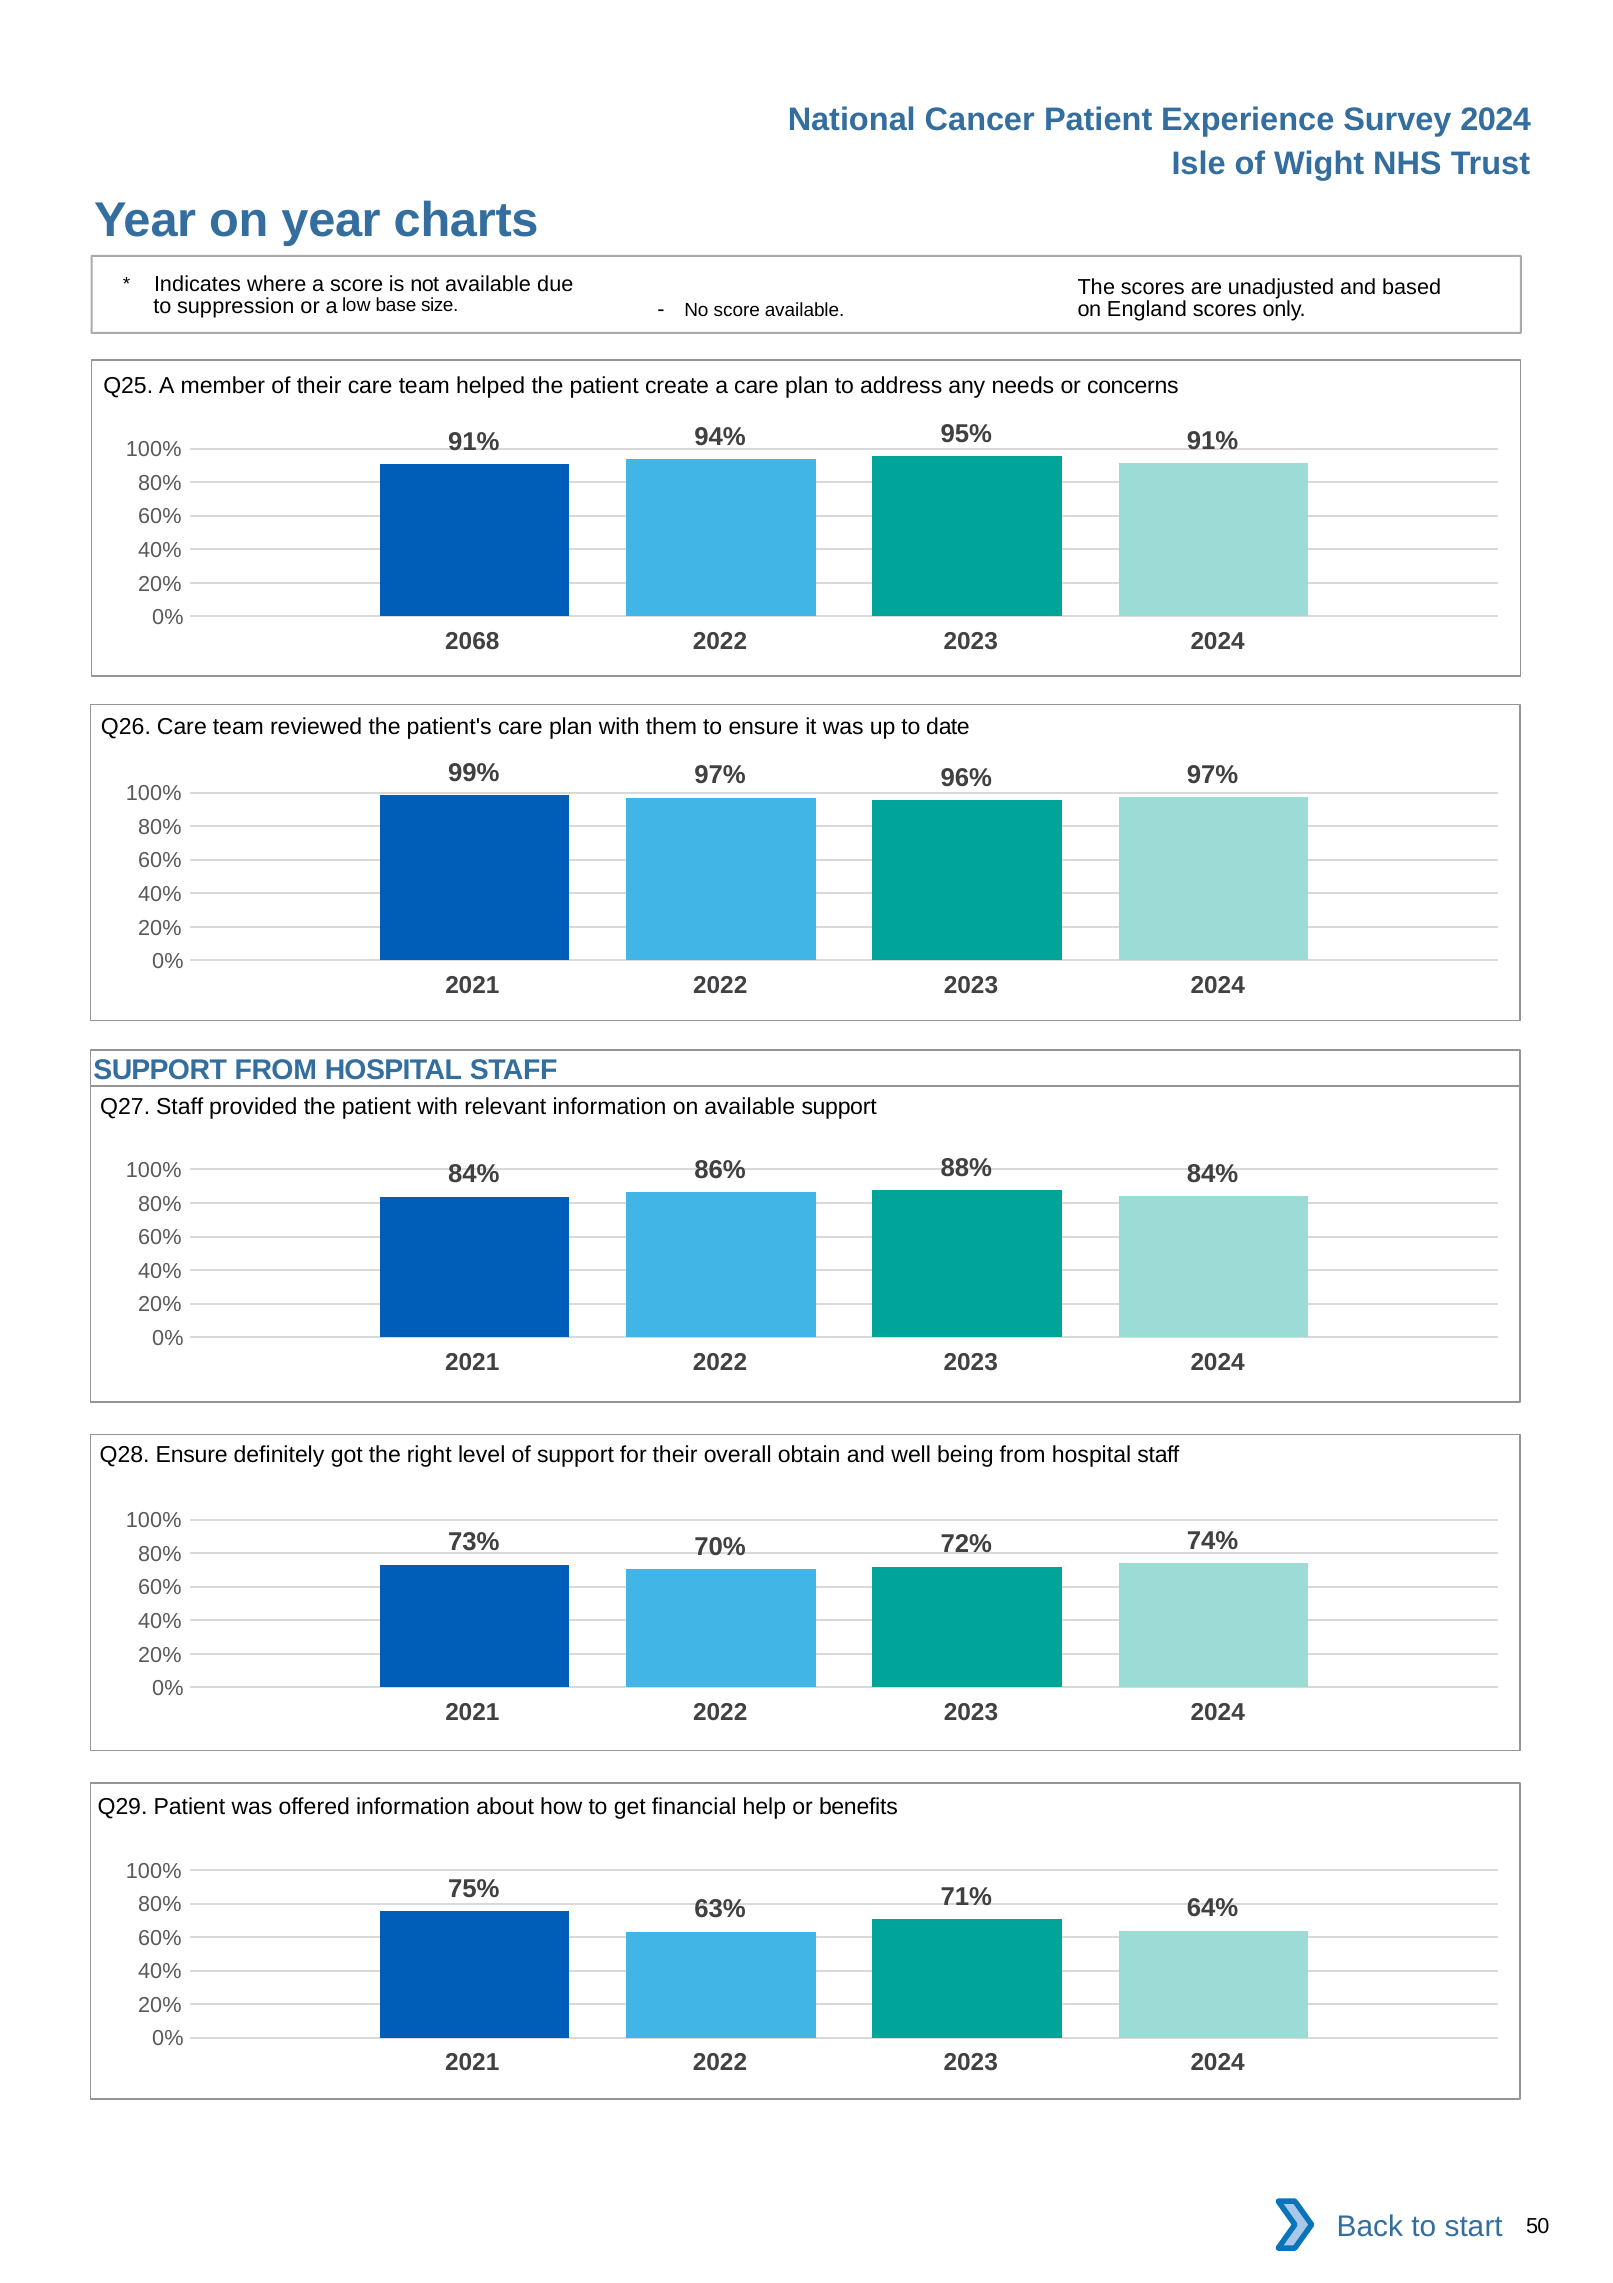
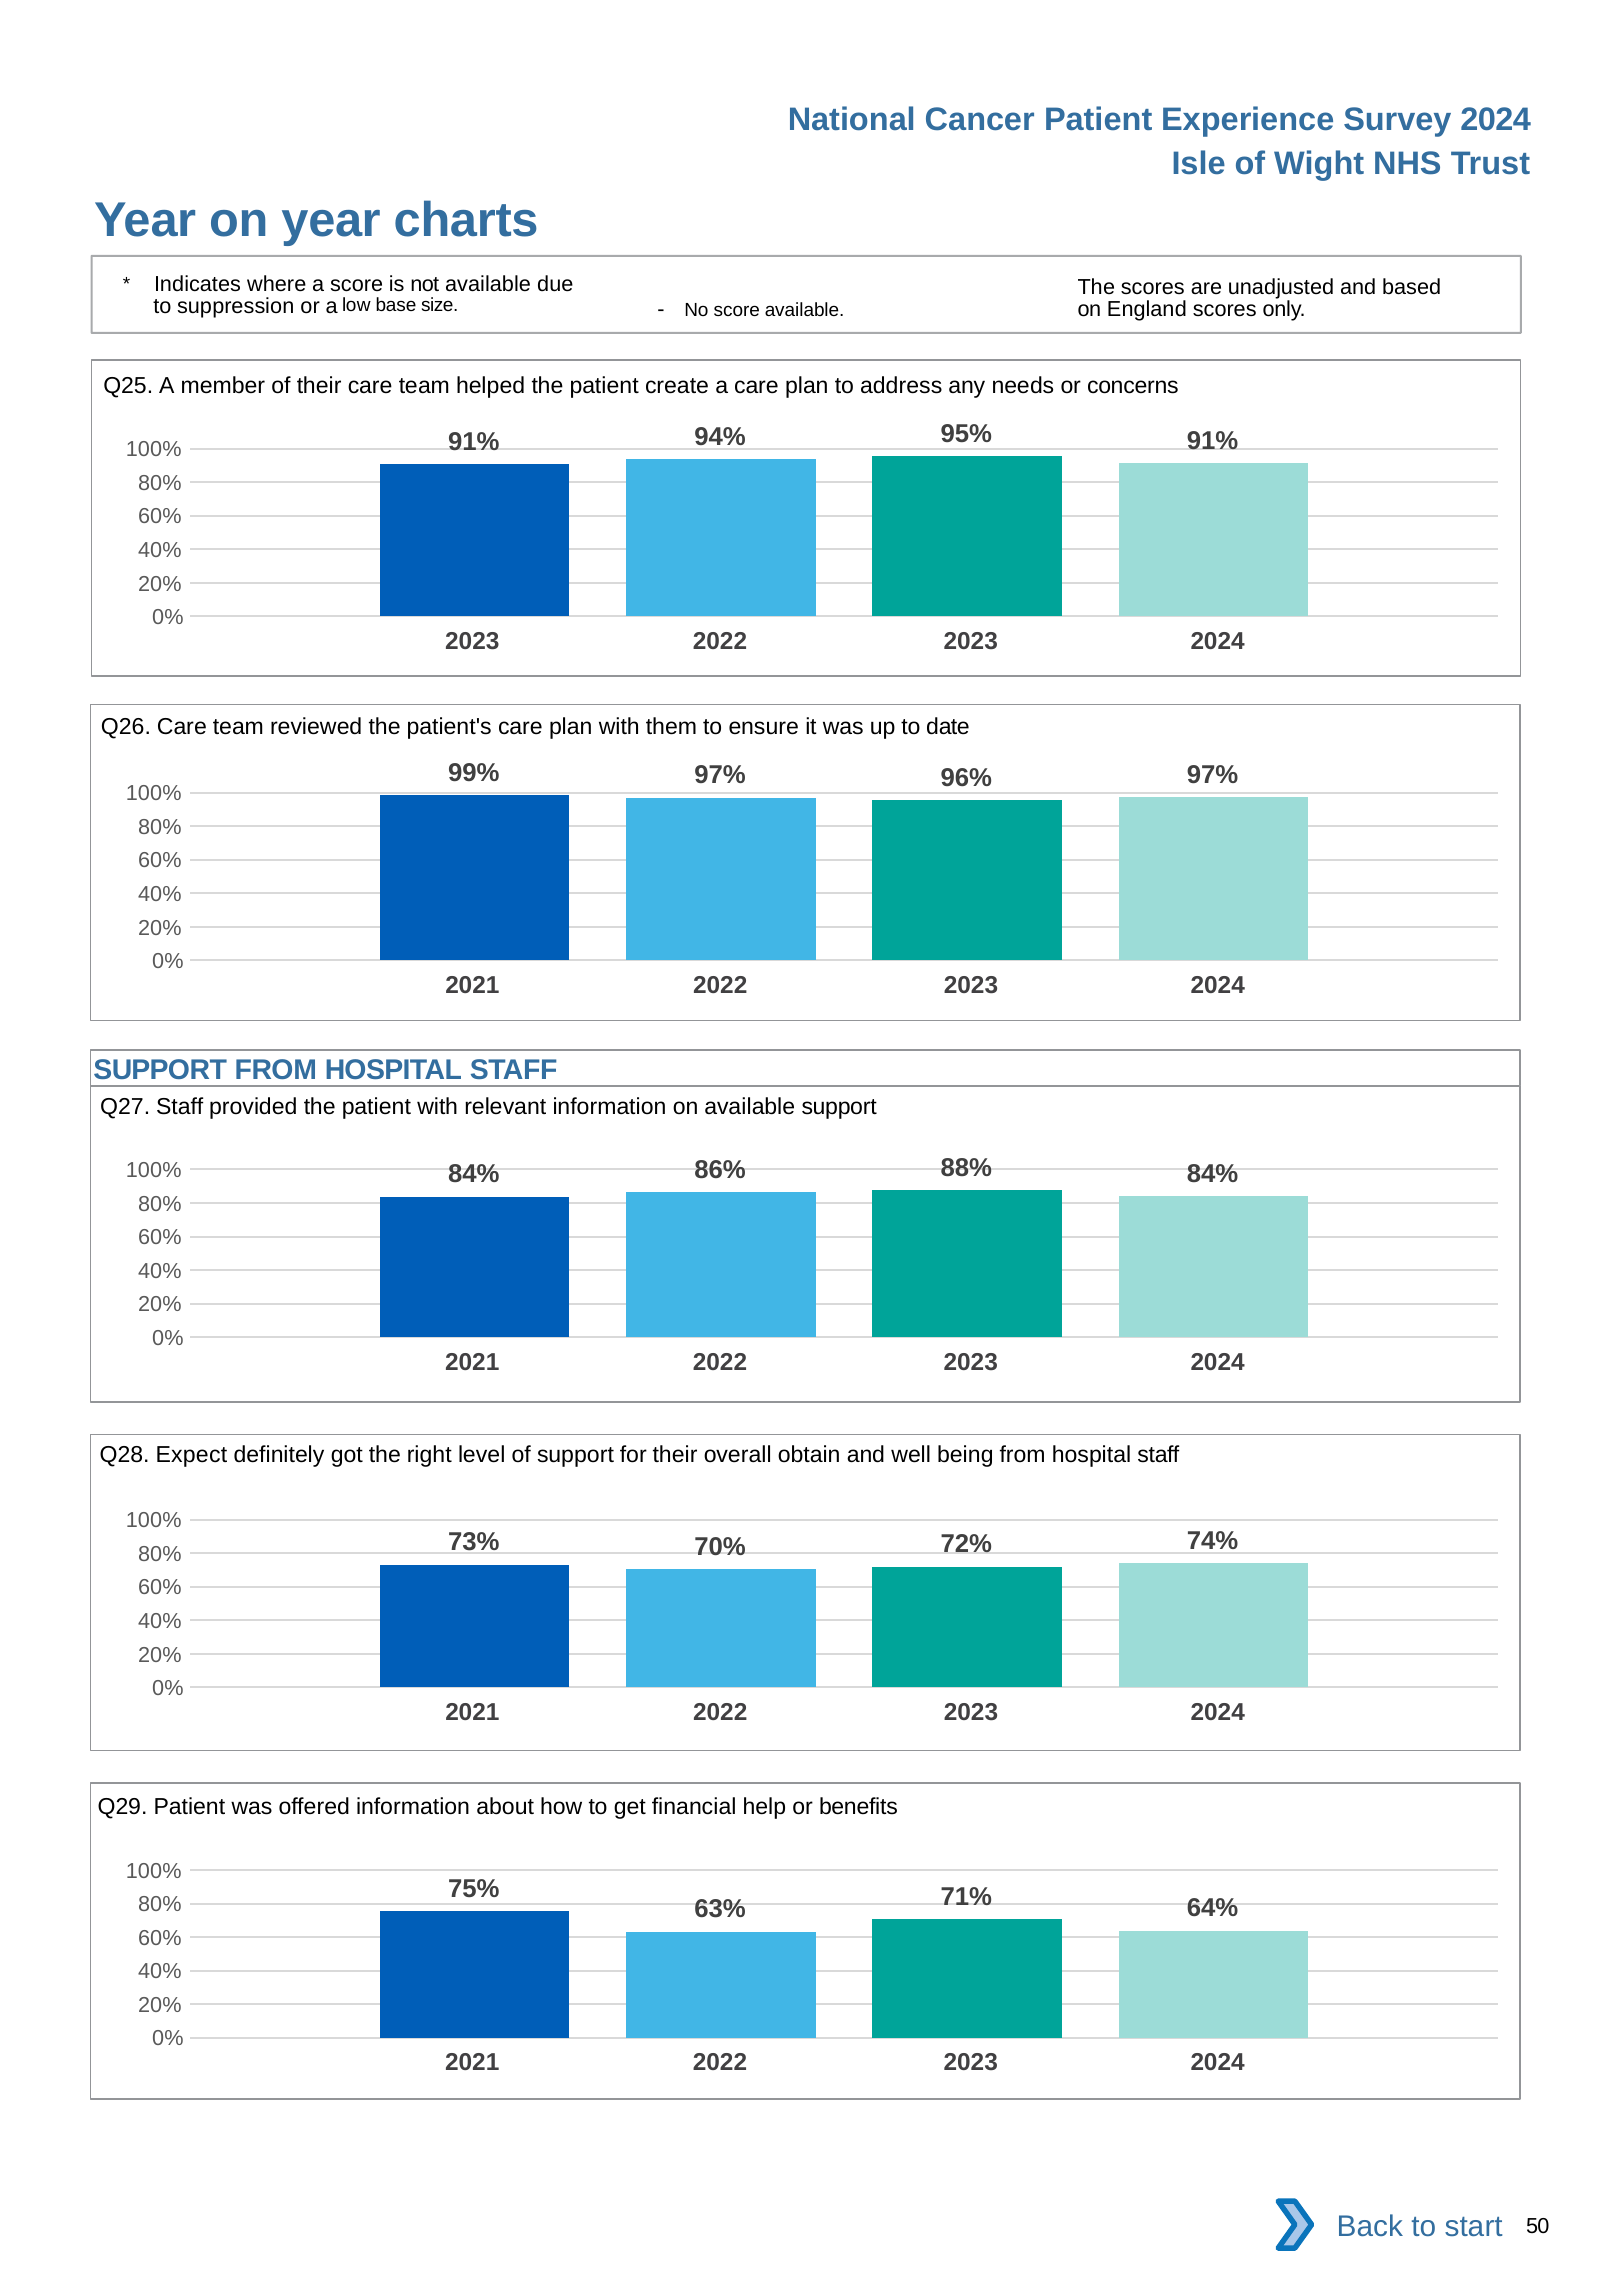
2068: 2068 -> 2023 (472, 641)
Q28 Ensure: Ensure -> Expect (191, 1454)
